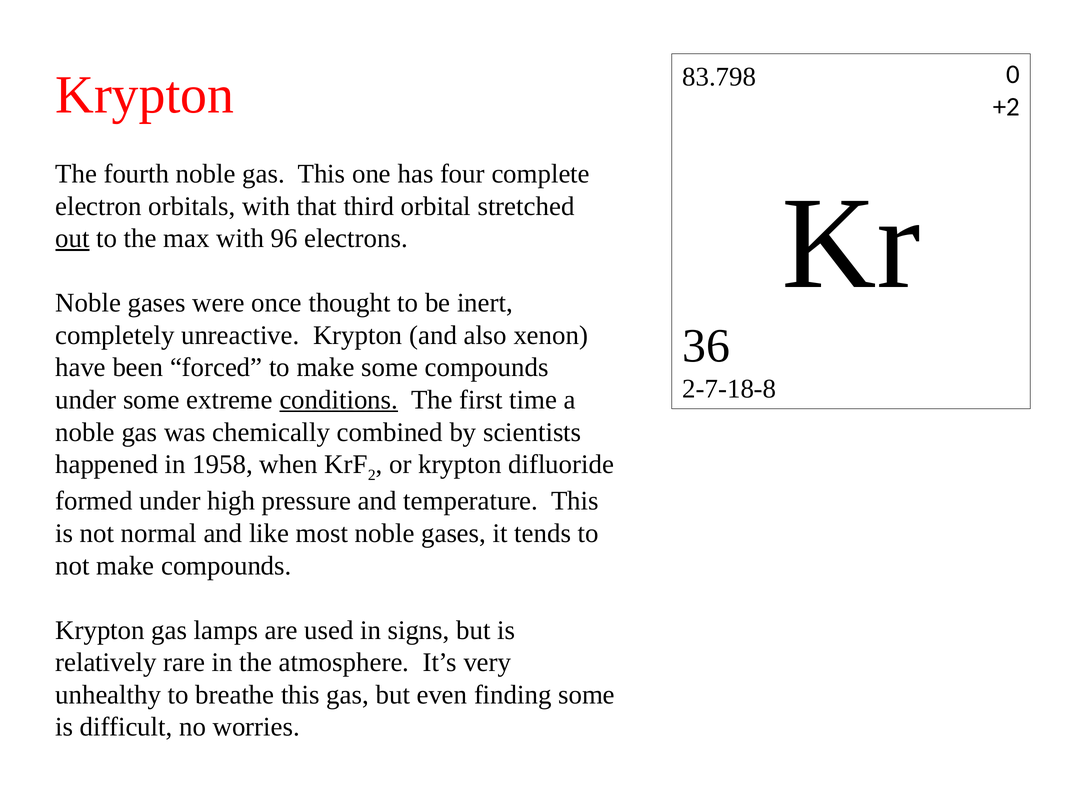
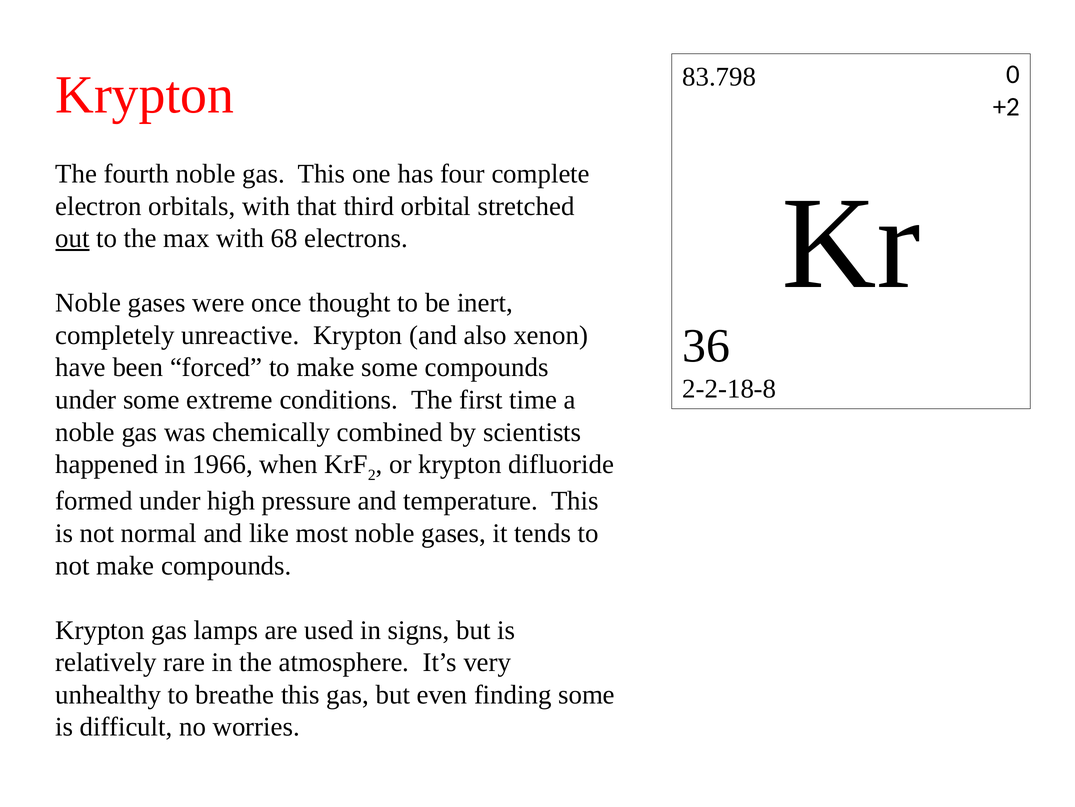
96: 96 -> 68 (284, 238)
2-7-18-8: 2-7-18-8 -> 2-2-18-8 (729, 389)
conditions underline: present -> none (339, 400)
1958: 1958 -> 1966 (223, 464)
